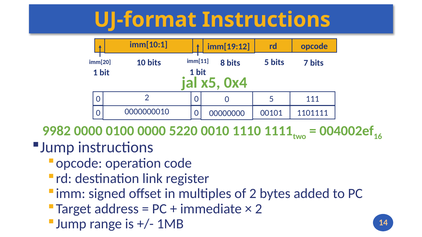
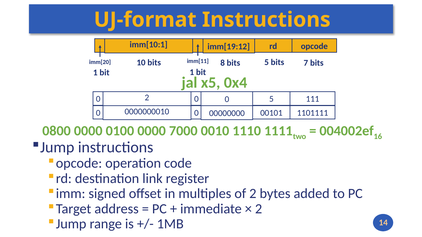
9982: 9982 -> 0800 (57, 131)
5220: 5220 -> 7000 (183, 131)
